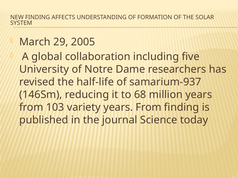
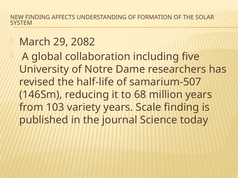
2005: 2005 -> 2082 (83, 42)
samarium-937: samarium-937 -> samarium-507 (165, 82)
From: From -> Scale (148, 108)
